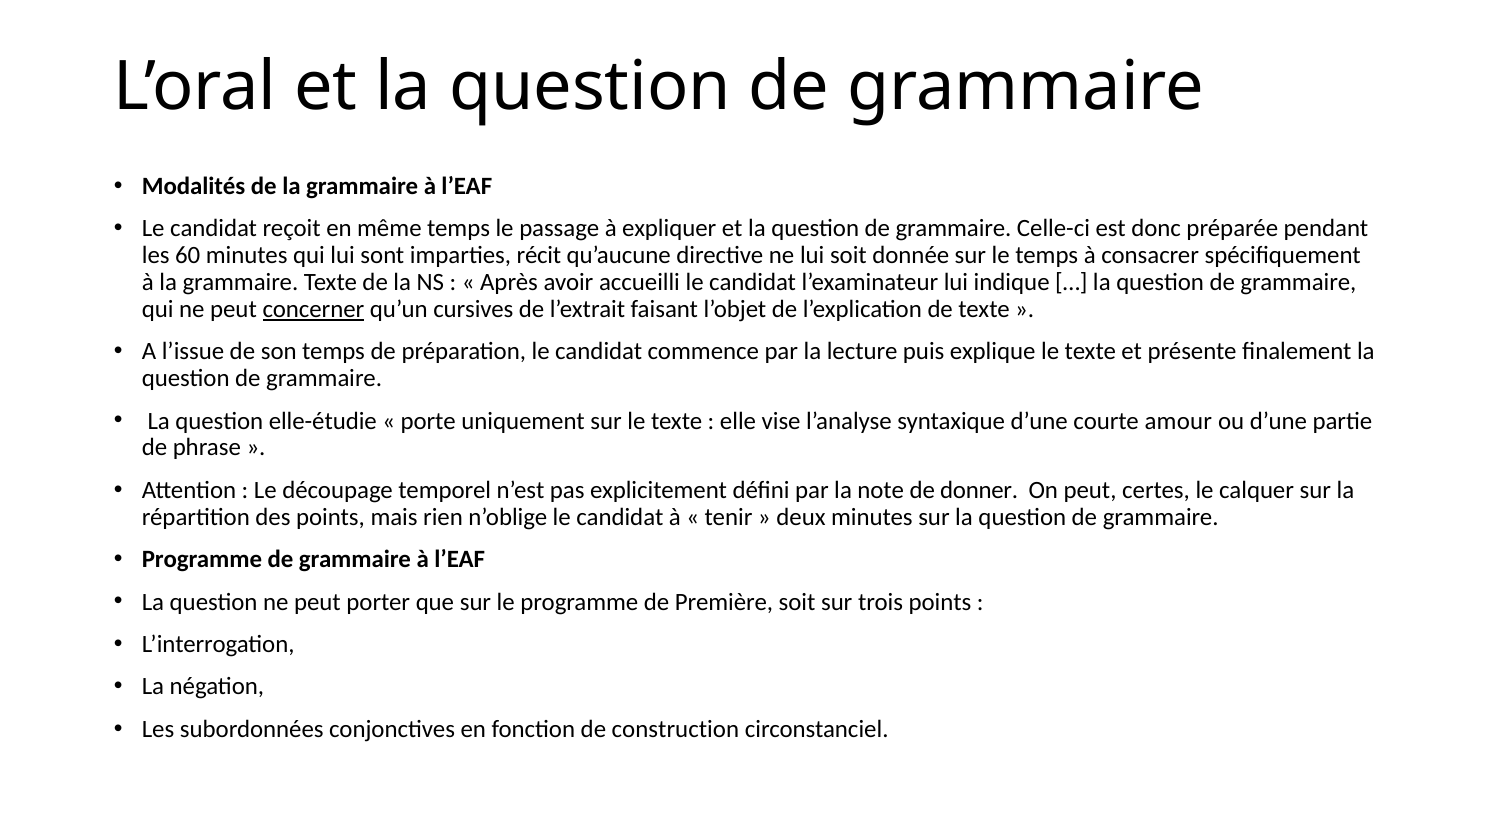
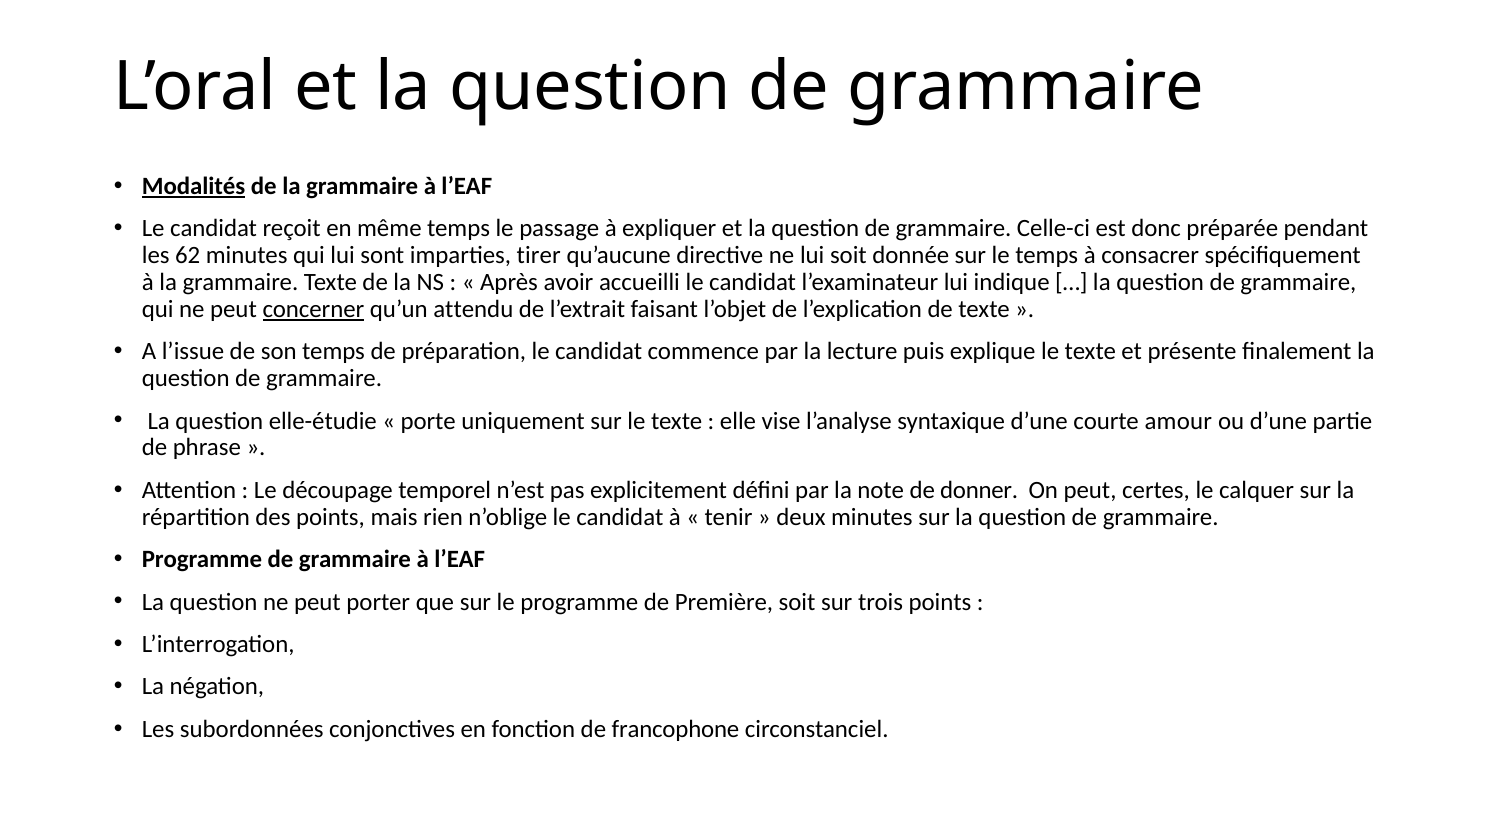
Modalités underline: none -> present (194, 186)
60: 60 -> 62 (188, 256)
récit: récit -> tirer (539, 256)
cursives: cursives -> attendu (473, 309)
construction: construction -> francophone (676, 729)
